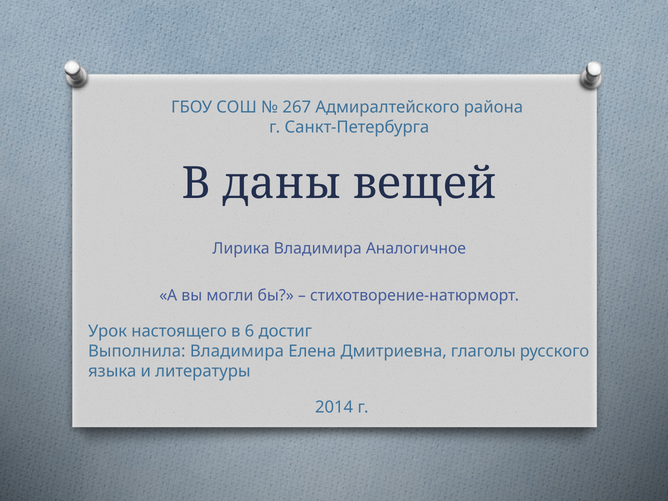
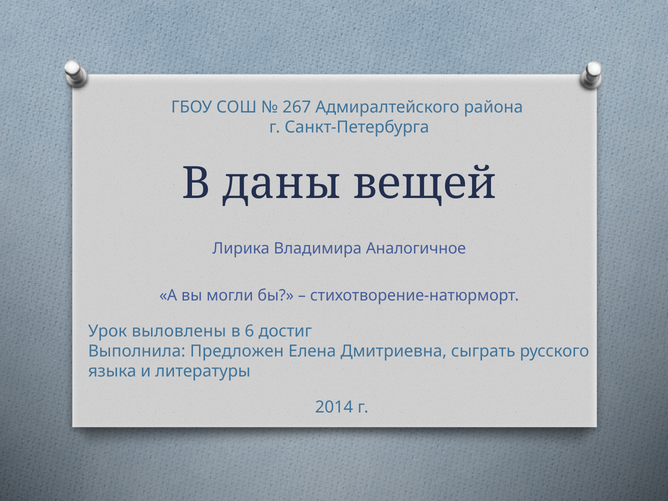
настоящего: настоящего -> выловлены (179, 331)
Выполнила Владимира: Владимира -> Предложен (237, 351)
глаголы: глаголы -> сыграть (483, 351)
